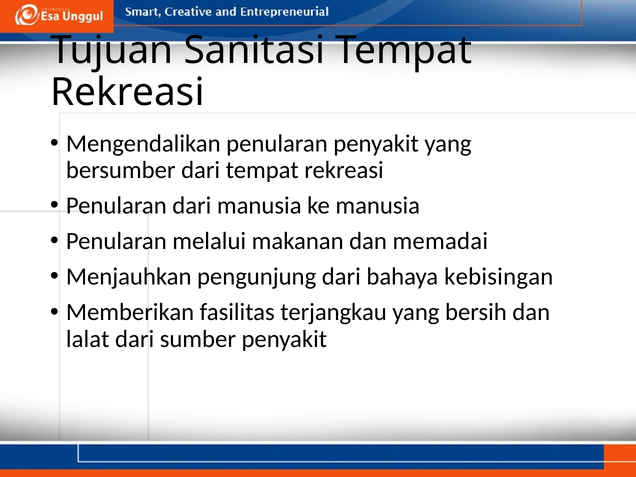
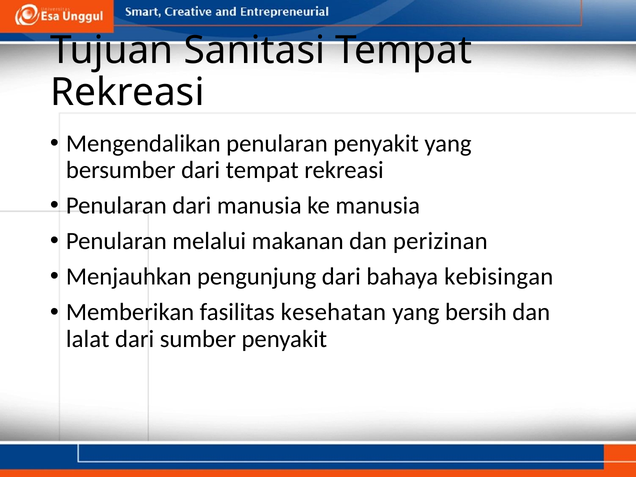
memadai: memadai -> perizinan (440, 241)
terjangkau: terjangkau -> kesehatan (333, 312)
